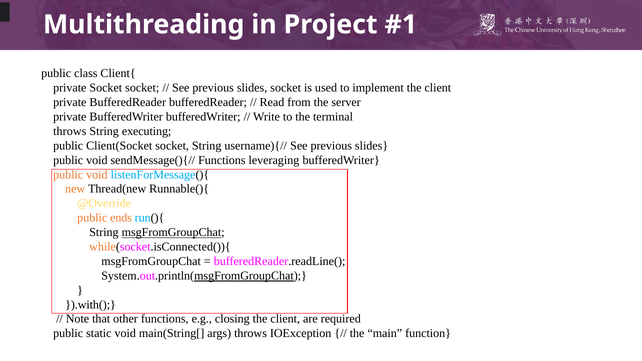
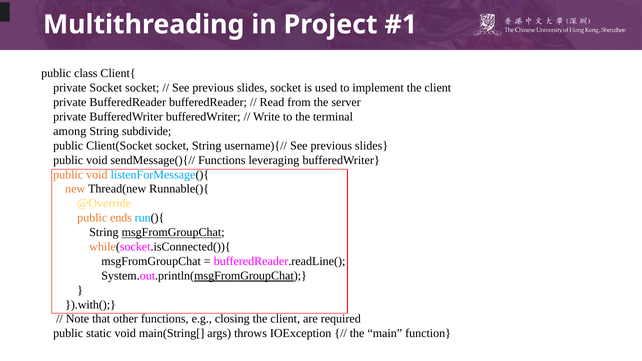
throws: throws -> among (70, 131)
executing: executing -> subdivide (147, 131)
